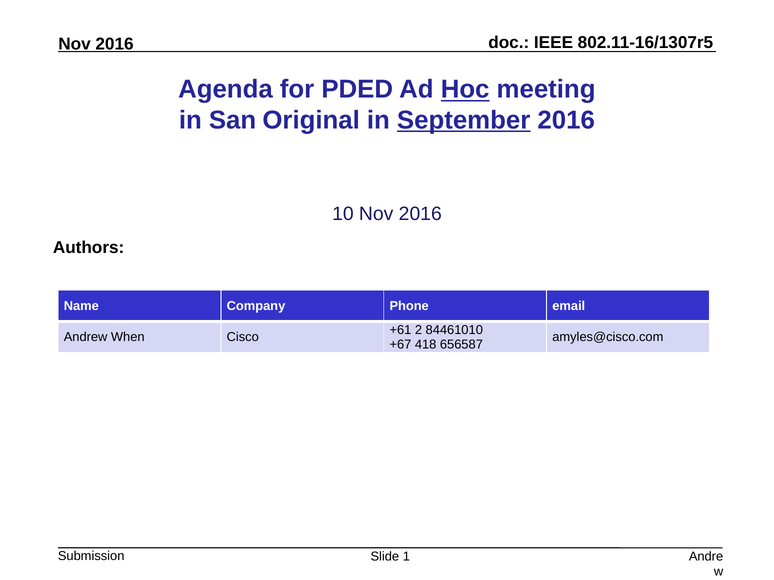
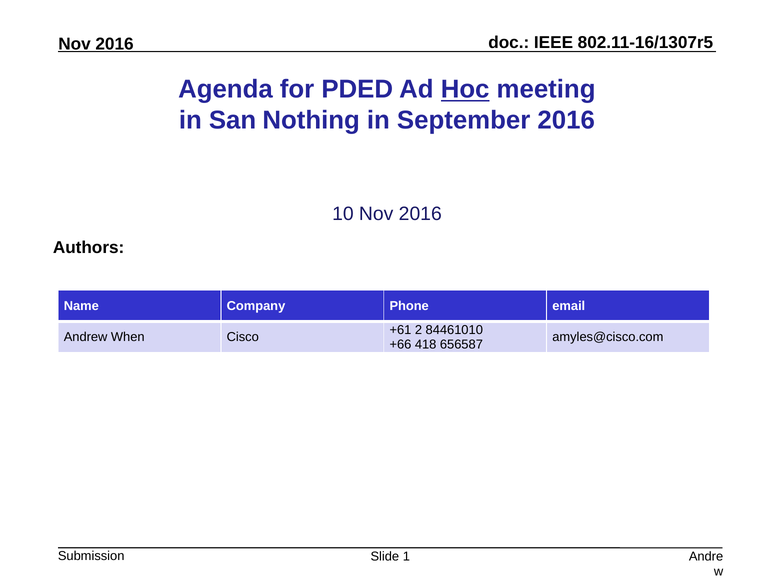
Original: Original -> Nothing (311, 120)
September underline: present -> none (464, 120)
+67: +67 -> +66 (400, 345)
